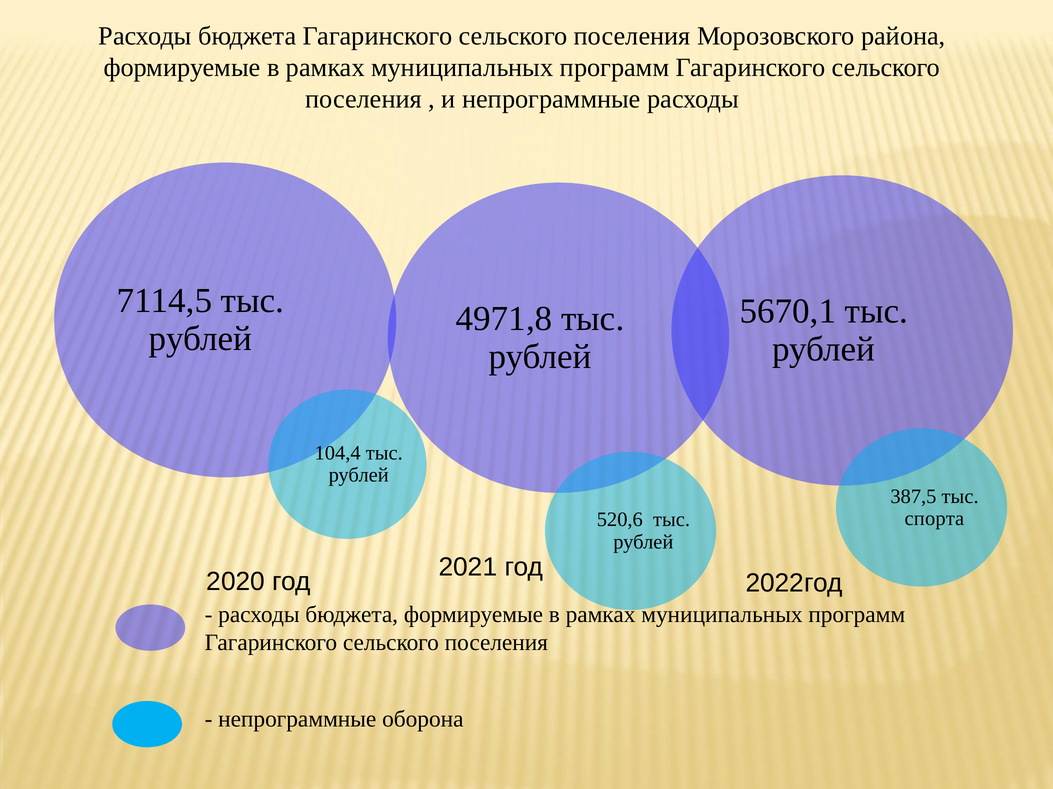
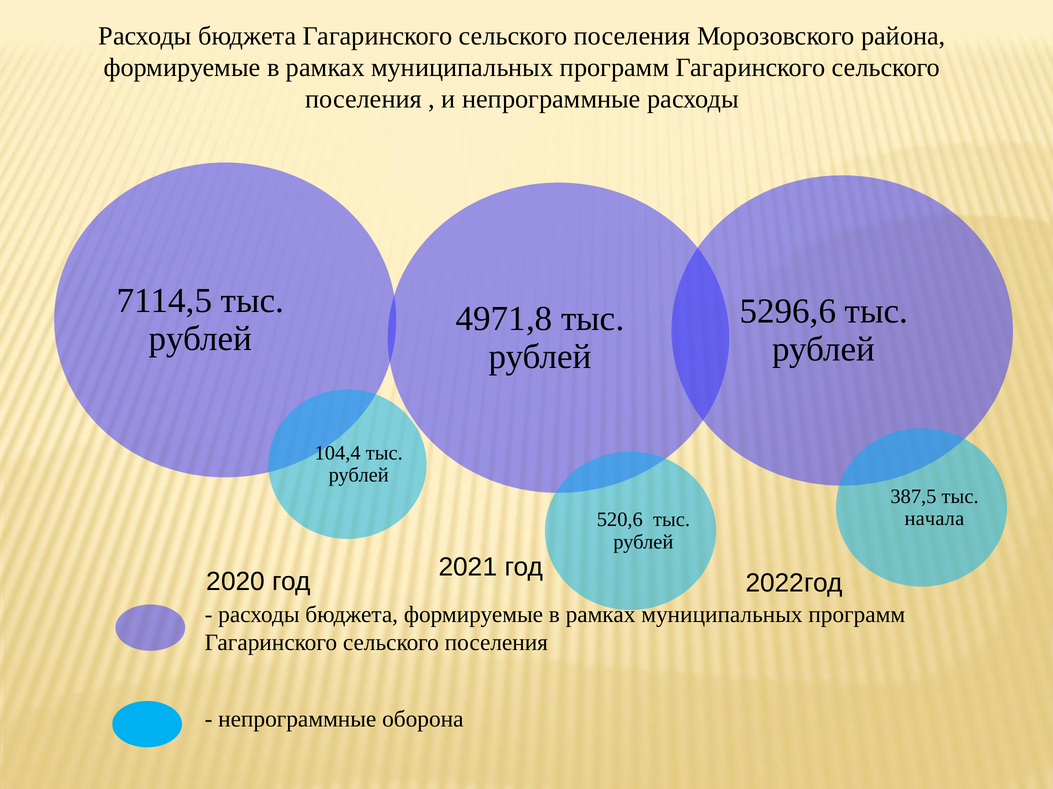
5670,1: 5670,1 -> 5296,6 (788, 312)
спорта: спорта -> начала (934, 519)
